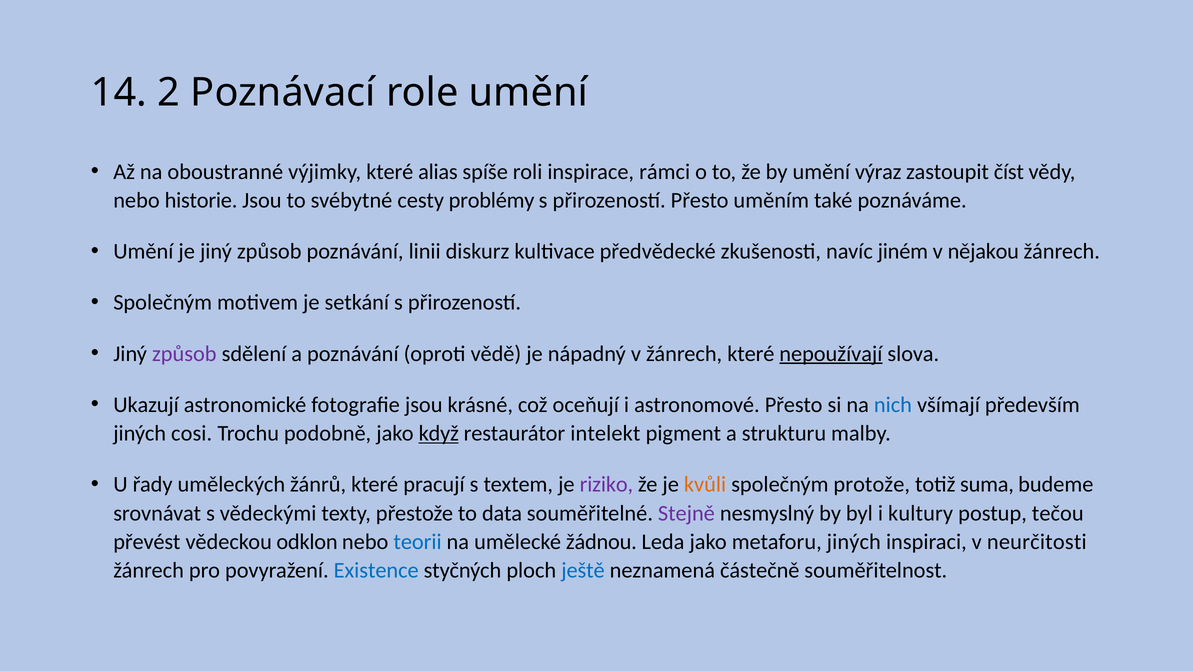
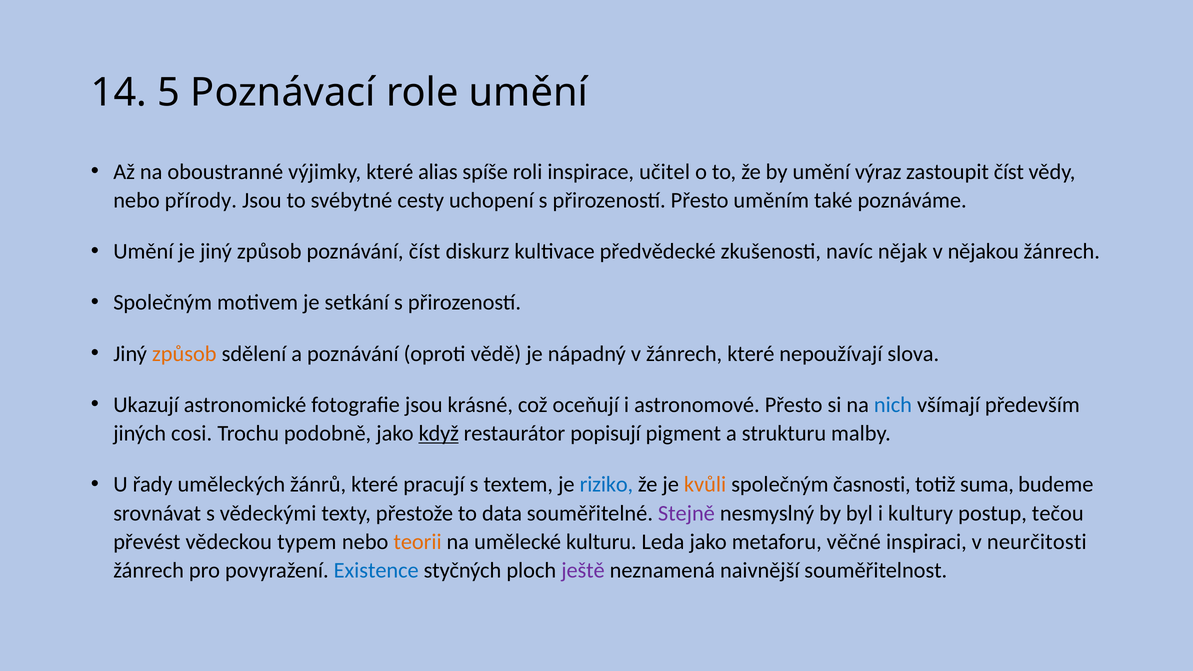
2: 2 -> 5 (169, 93)
rámci: rámci -> učitel (665, 172)
historie: historie -> přírody (201, 200)
problémy: problémy -> uchopení (491, 200)
poznávání linii: linii -> číst (425, 251)
jiném: jiném -> nějak (903, 251)
způsob colour: purple -> orange (184, 354)
nepoužívají underline: present -> none (831, 354)
intelekt: intelekt -> popisují (606, 433)
riziko colour: purple -> blue (606, 485)
protože: protože -> časnosti (872, 485)
odklon: odklon -> typem (307, 542)
teorii colour: blue -> orange (418, 542)
žádnou: žádnou -> kulturu (601, 542)
metaforu jiných: jiných -> věčné (854, 542)
ještě colour: blue -> purple (583, 571)
částečně: částečně -> naivnější (760, 571)
